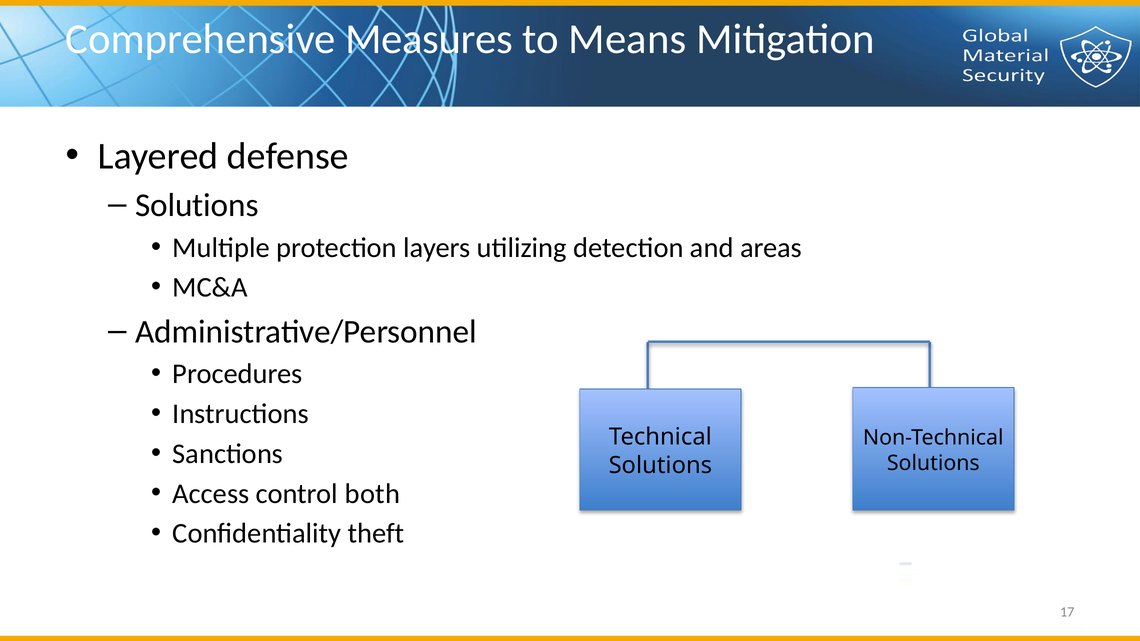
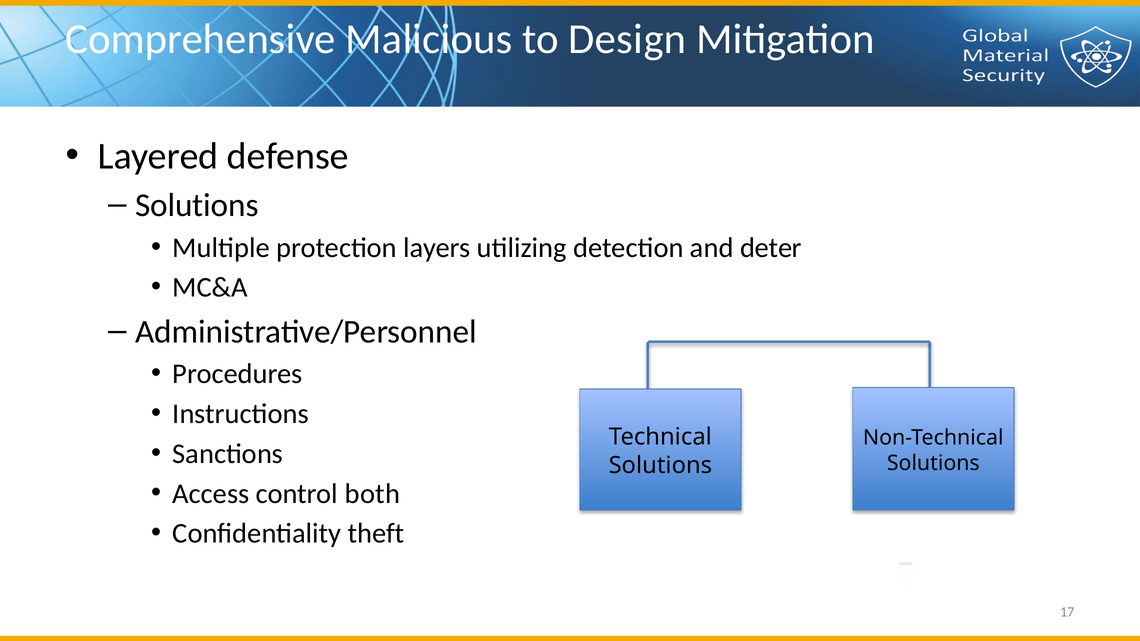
Measures: Measures -> Malicious (429, 39)
Means: Means -> Design (627, 39)
areas: areas -> deter (771, 248)
